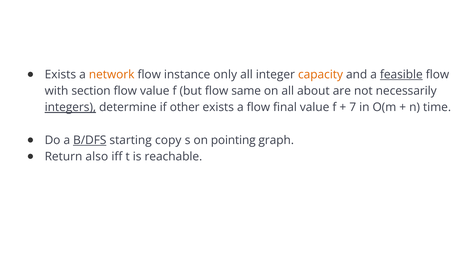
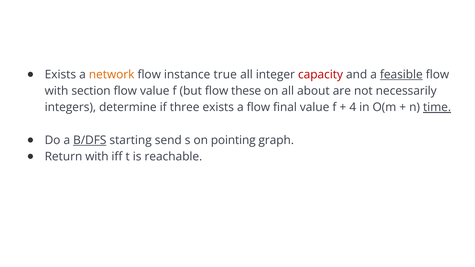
only: only -> true (225, 75)
capacity colour: orange -> red (321, 75)
same: same -> these (246, 91)
integers underline: present -> none (70, 107)
other: other -> three (185, 107)
7: 7 -> 4 (353, 107)
time underline: none -> present (437, 107)
copy: copy -> send (168, 140)
Return also: also -> with (97, 157)
